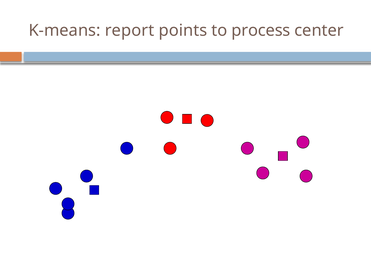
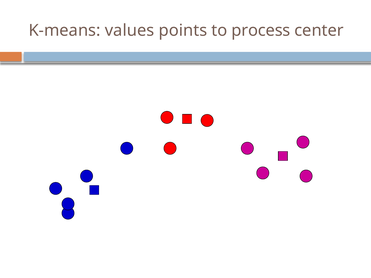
report: report -> values (130, 31)
